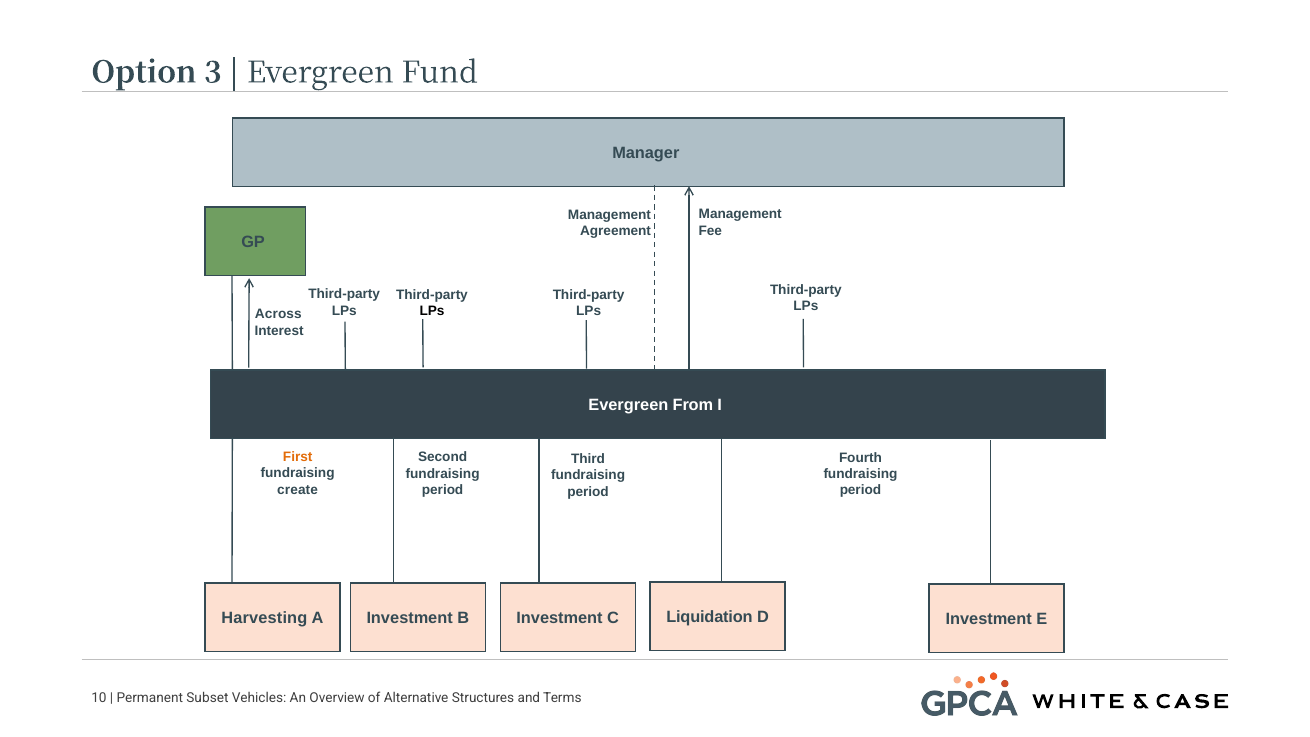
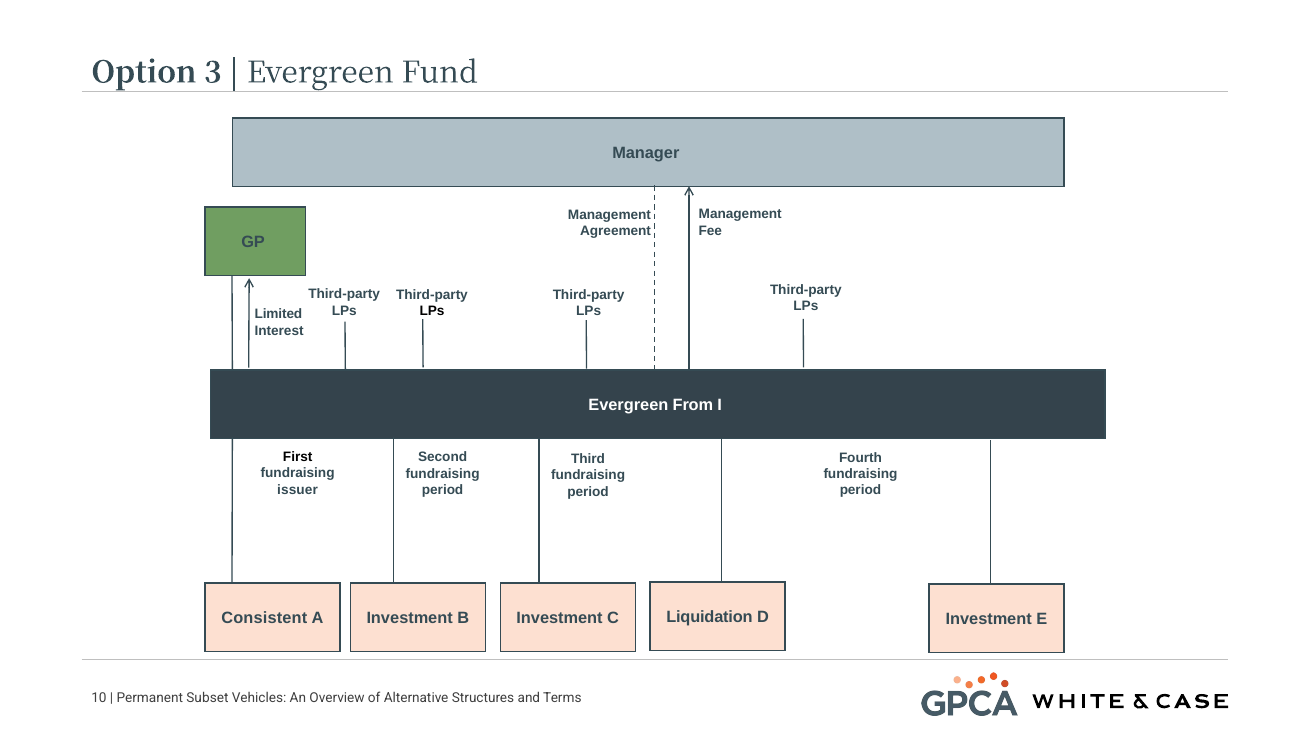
Across: Across -> Limited (278, 314)
First colour: orange -> black (298, 457)
create: create -> issuer (298, 490)
Harvesting: Harvesting -> Consistent (264, 618)
